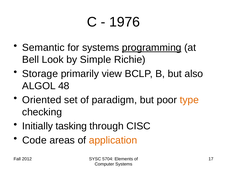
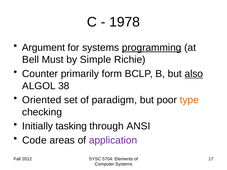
1976: 1976 -> 1978 (125, 22)
Semantic: Semantic -> Argument (44, 48)
Look: Look -> Must (53, 60)
Storage: Storage -> Counter (40, 74)
view: view -> form (112, 74)
also underline: none -> present (194, 74)
48: 48 -> 38 (64, 86)
CISC: CISC -> ANSI (138, 126)
application colour: orange -> purple (113, 140)
